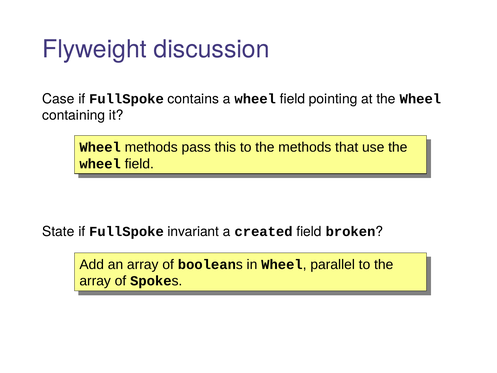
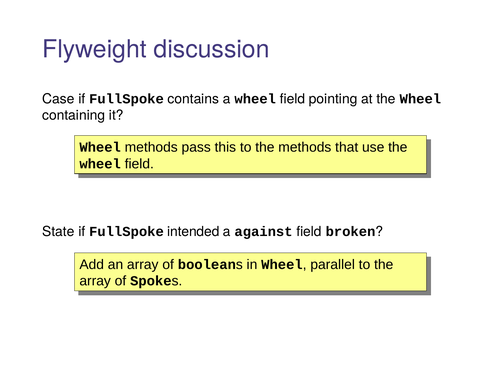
invariant: invariant -> intended (193, 231)
created: created -> against (264, 231)
